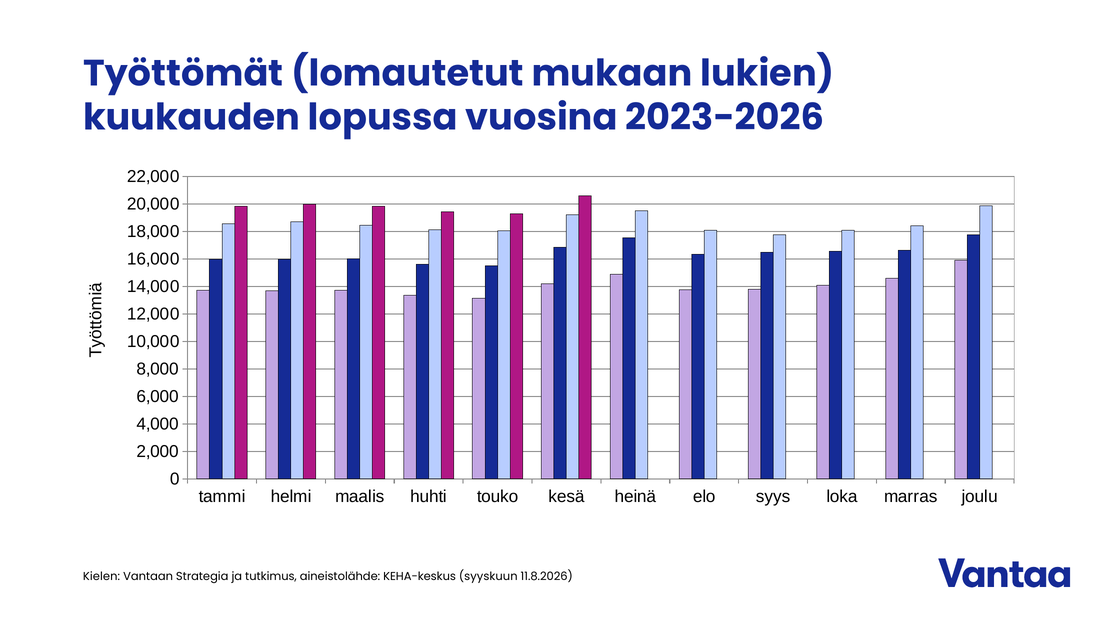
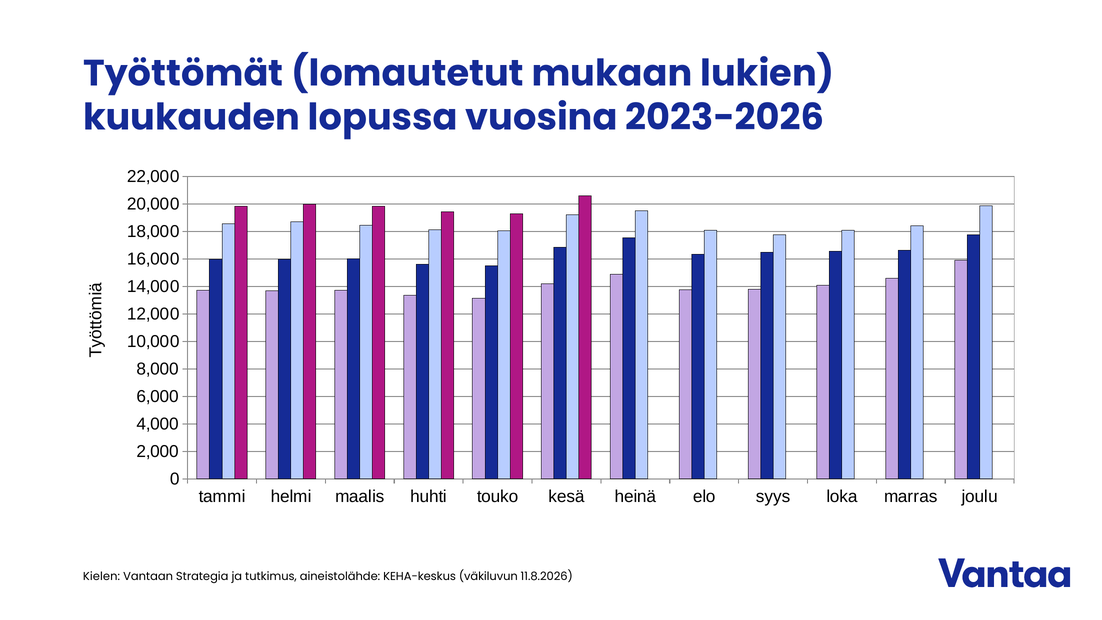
syyskuun: syyskuun -> väkiluvun (488, 576)
